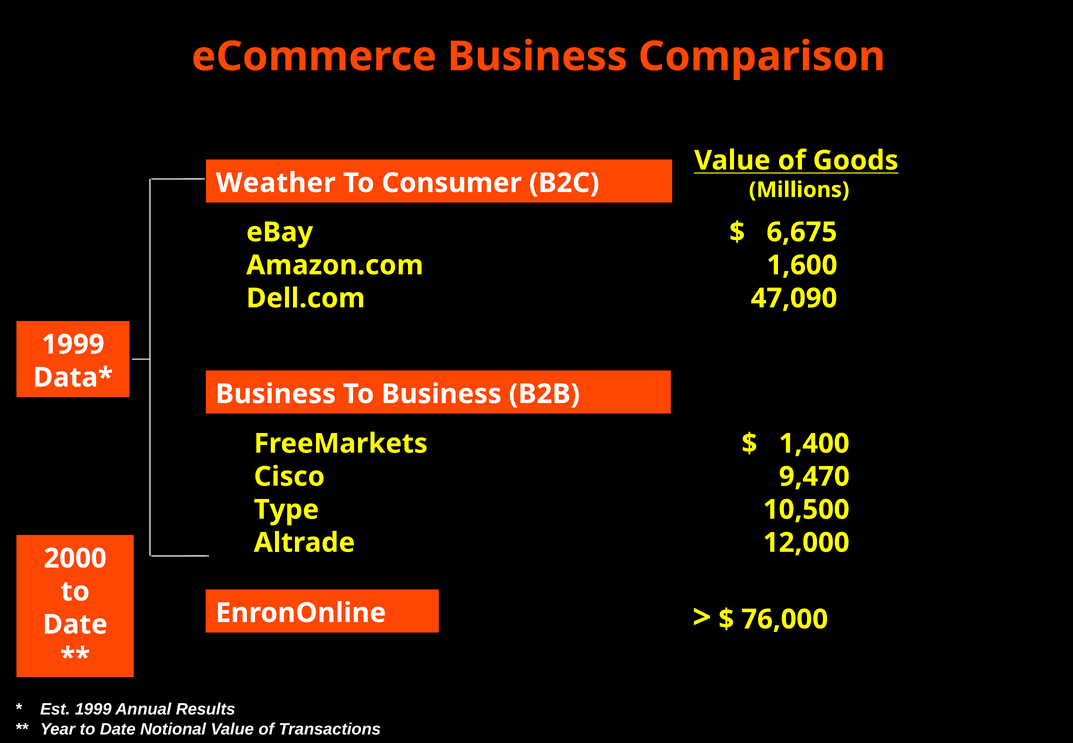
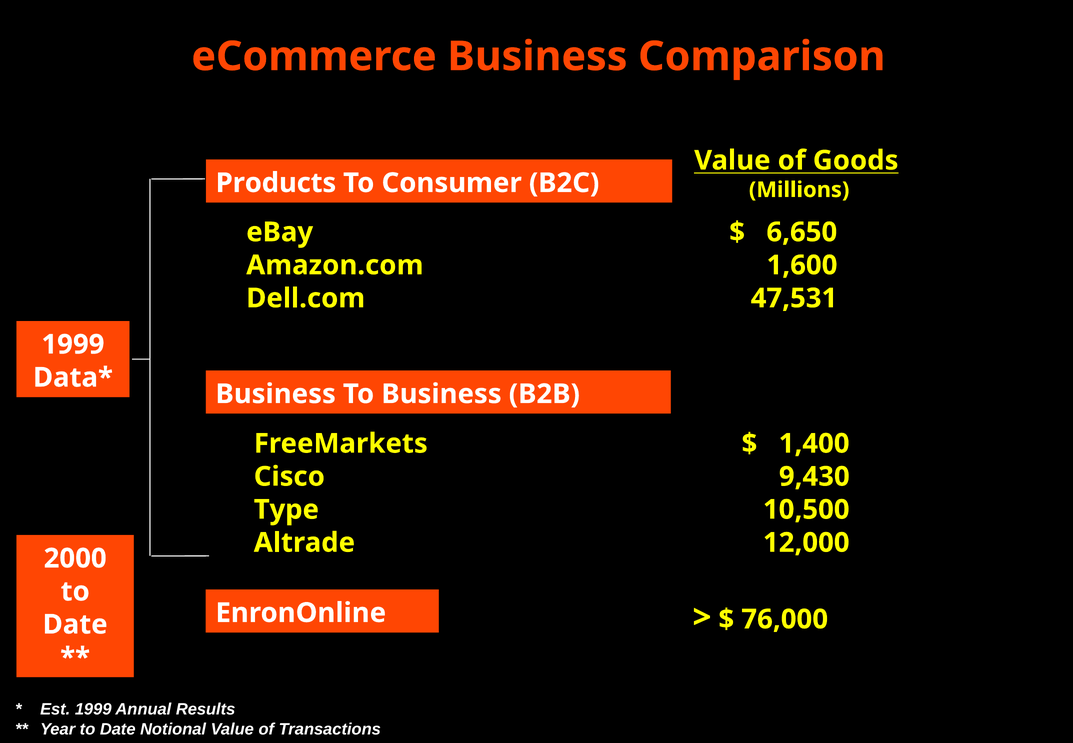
Weather: Weather -> Products (276, 183)
6,675: 6,675 -> 6,650 (802, 232)
47,090: 47,090 -> 47,531 (794, 298)
9,470: 9,470 -> 9,430 (814, 476)
